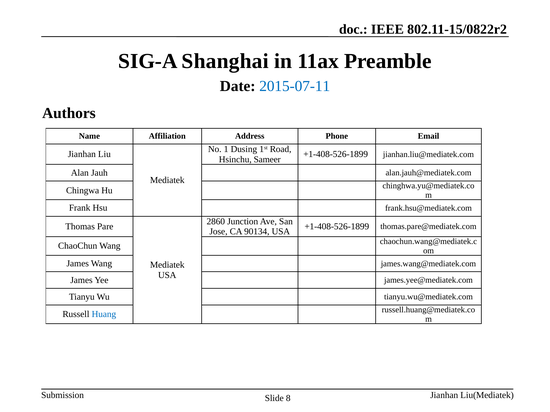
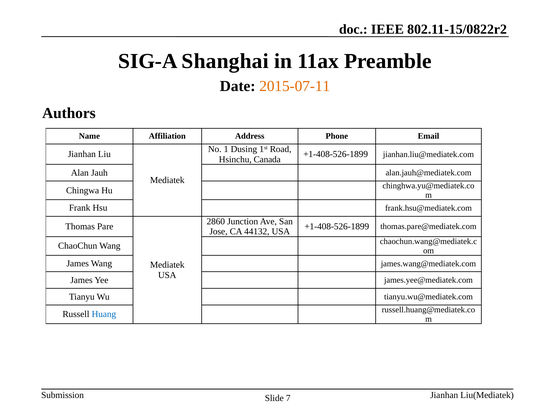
2015-07-11 colour: blue -> orange (295, 86)
Sameer: Sameer -> Canada (267, 160)
90134: 90134 -> 44132 (257, 232)
8: 8 -> 7 (288, 398)
